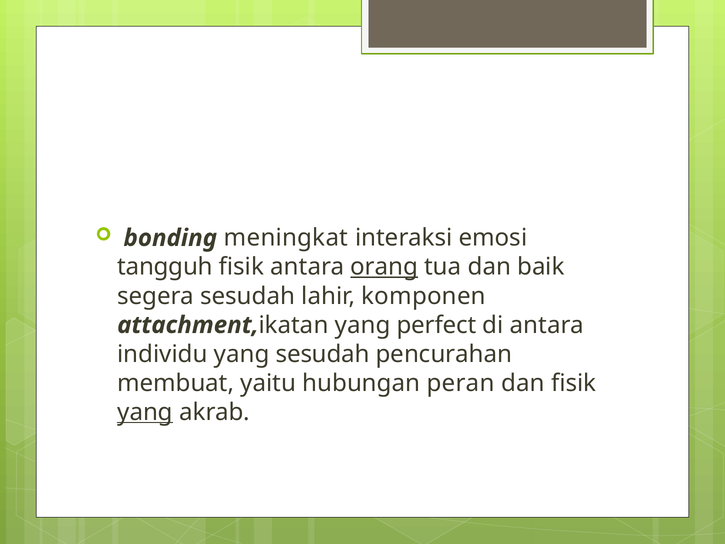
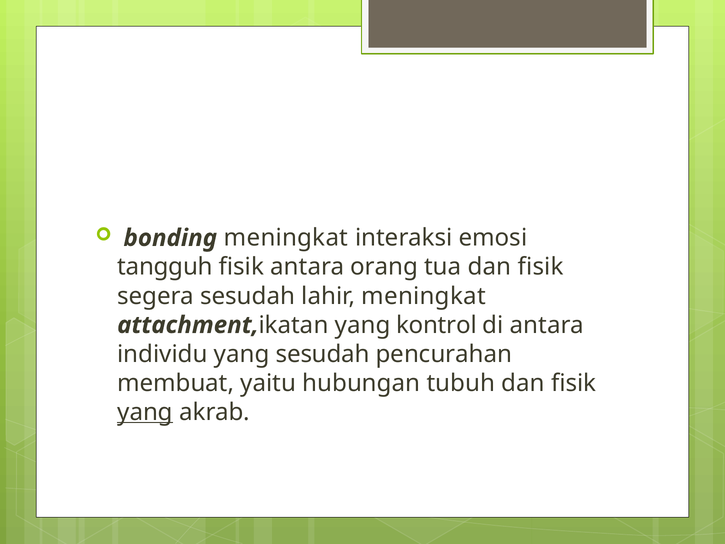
orang underline: present -> none (384, 267)
tua dan baik: baik -> fisik (541, 267)
lahir komponen: komponen -> meningkat (424, 296)
perfect: perfect -> kontrol (436, 325)
peran: peran -> tubuh (461, 383)
